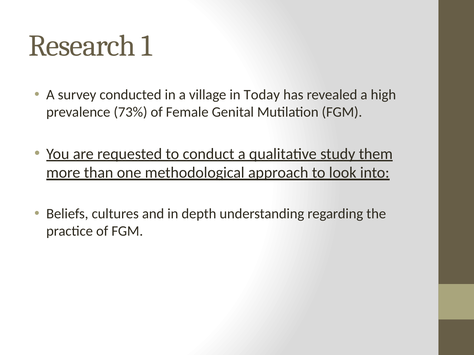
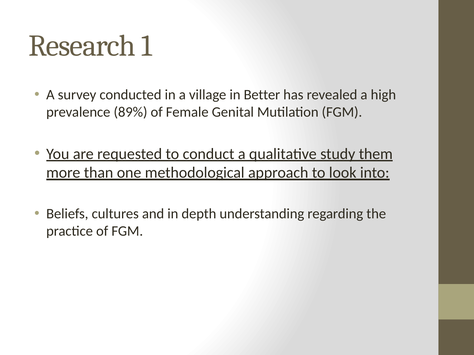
Today: Today -> Better (262, 95)
73%: 73% -> 89% (131, 112)
